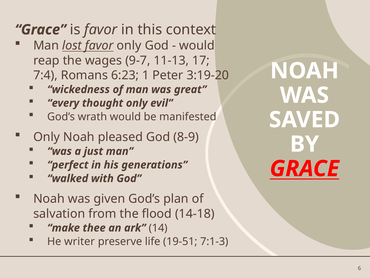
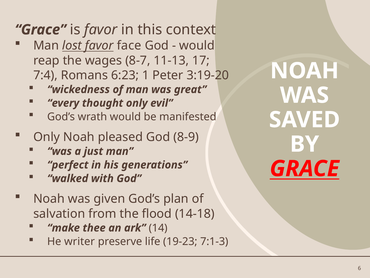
favor only: only -> face (129, 46)
9-7: 9-7 -> 8-7 (138, 60)
19-51: 19-51 -> 19-23 (180, 241)
